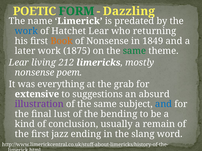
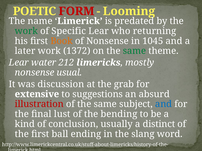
FORM colour: green -> red (76, 11)
Dazzling: Dazzling -> Looming (129, 11)
work colour: blue -> green (26, 31)
Hatchet: Hatchet -> Specific (69, 31)
1849: 1849 -> 1045 (153, 41)
1875: 1875 -> 1372 (77, 51)
living: living -> water (44, 63)
poem: poem -> usual (69, 73)
everything: everything -> discussion (61, 84)
illustration colour: purple -> red (39, 104)
remain: remain -> distinct (159, 124)
jazz: jazz -> ball (60, 134)
